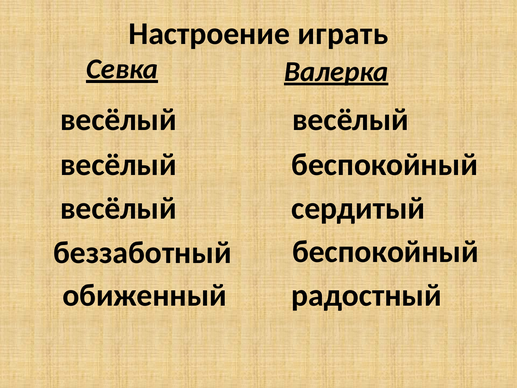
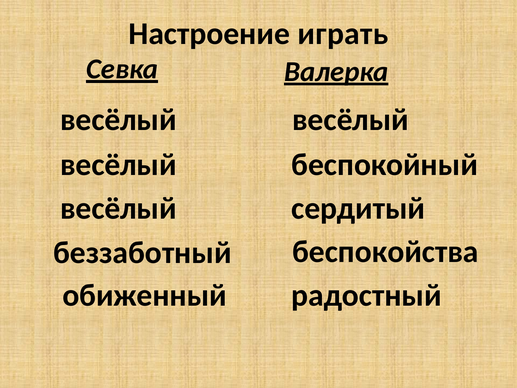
беззаботный беспокойный: беспокойный -> беспокойства (385, 252)
